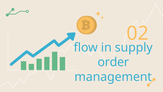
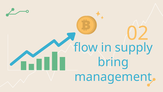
order: order -> bring (113, 62)
